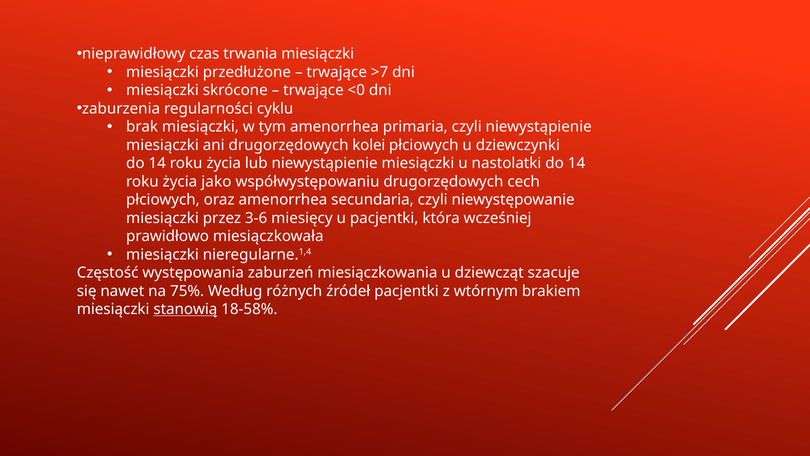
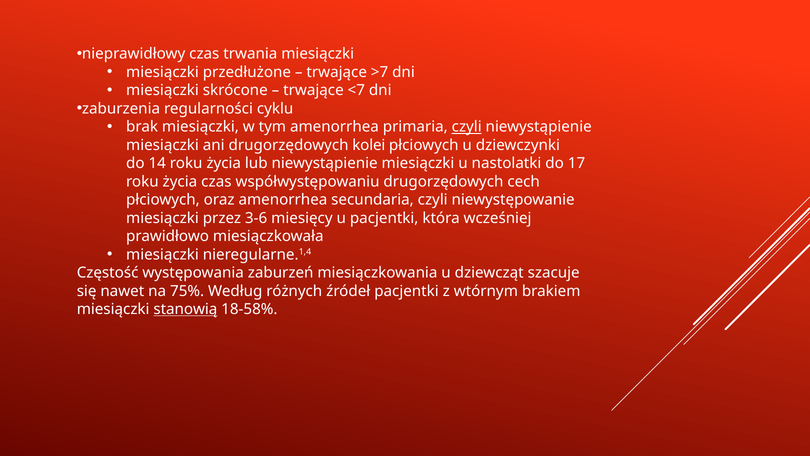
<0: <0 -> <7 (356, 90)
czyli underline: none -> present (467, 127)
nastolatki do 14: 14 -> 17 (577, 163)
życia jako: jako -> czas (216, 181)
